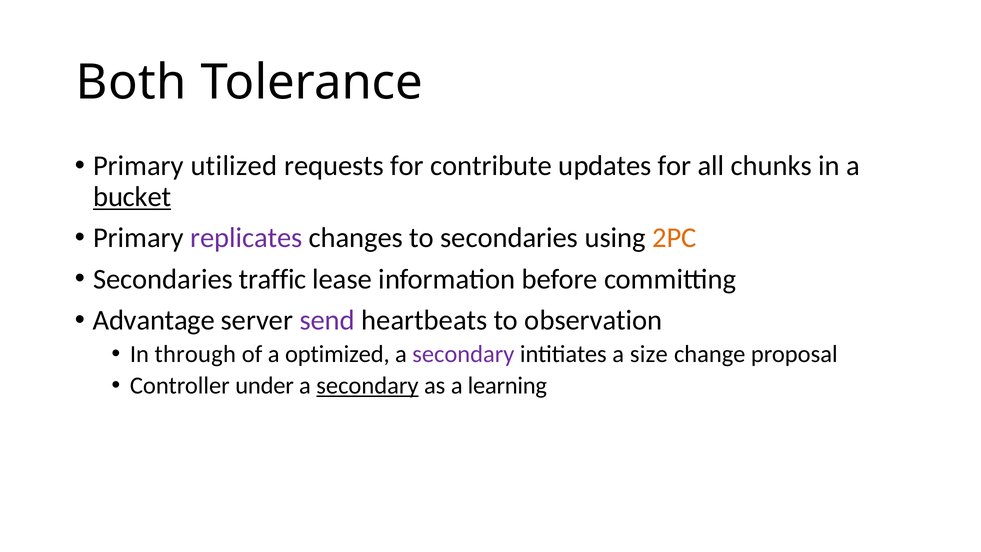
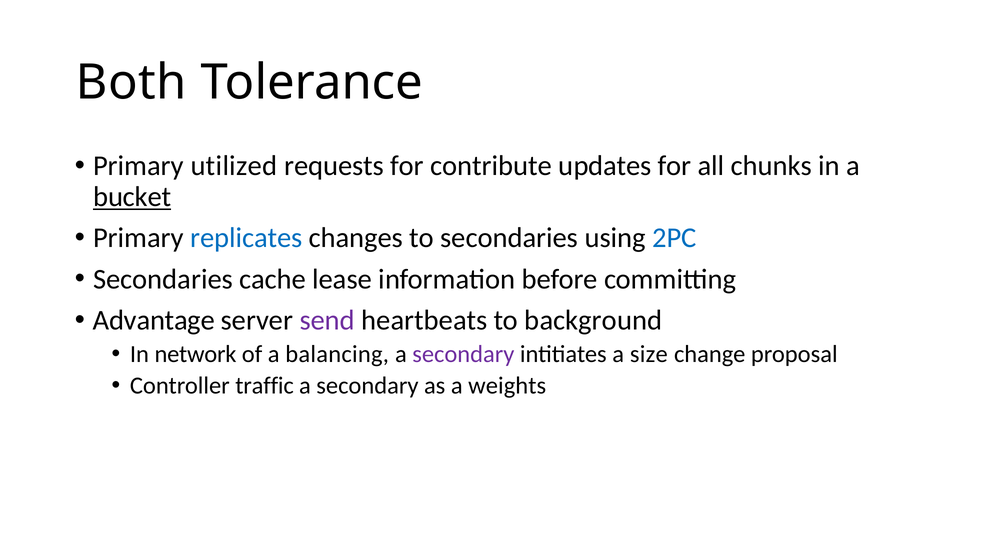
replicates colour: purple -> blue (246, 238)
2PC colour: orange -> blue (674, 238)
traffic: traffic -> cache (273, 279)
observation: observation -> background (593, 320)
through: through -> network (195, 354)
optimized: optimized -> balancing (337, 354)
under: under -> traffic (265, 386)
secondary underline: present -> none (367, 386)
learning: learning -> weights (507, 386)
